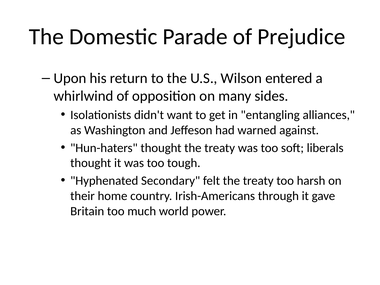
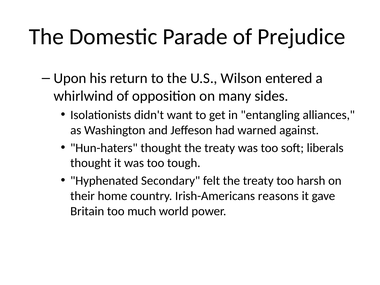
through: through -> reasons (278, 196)
